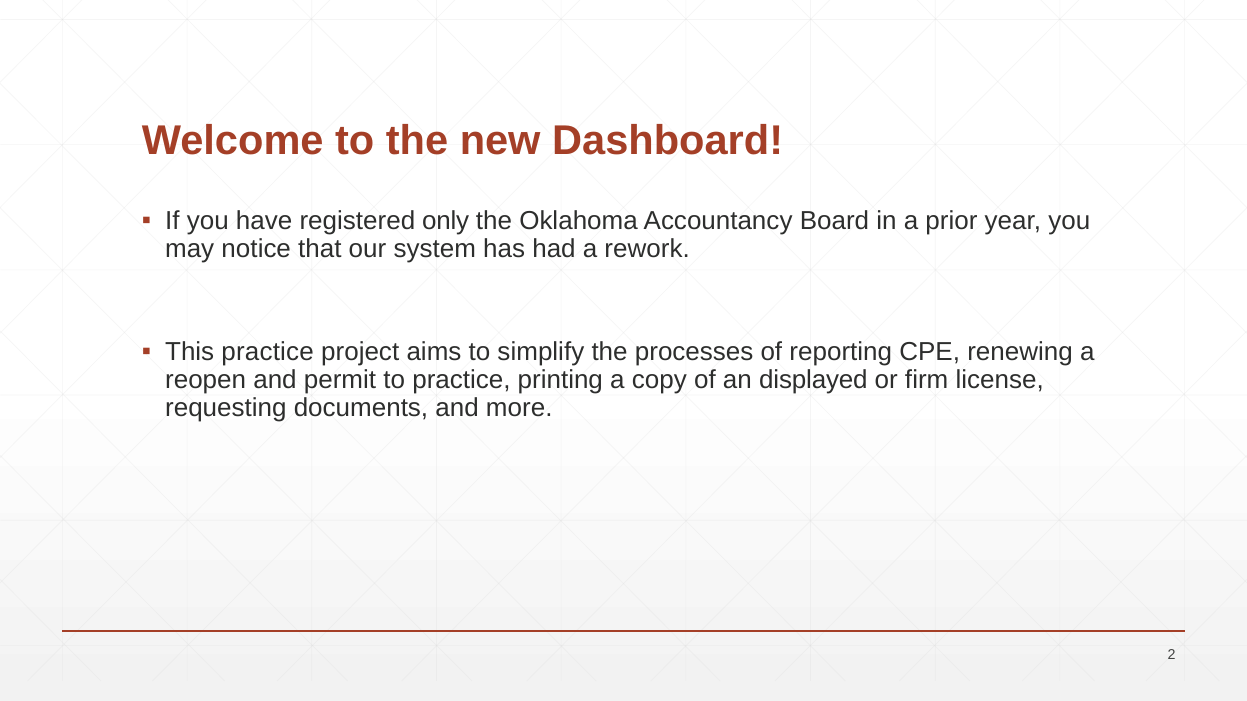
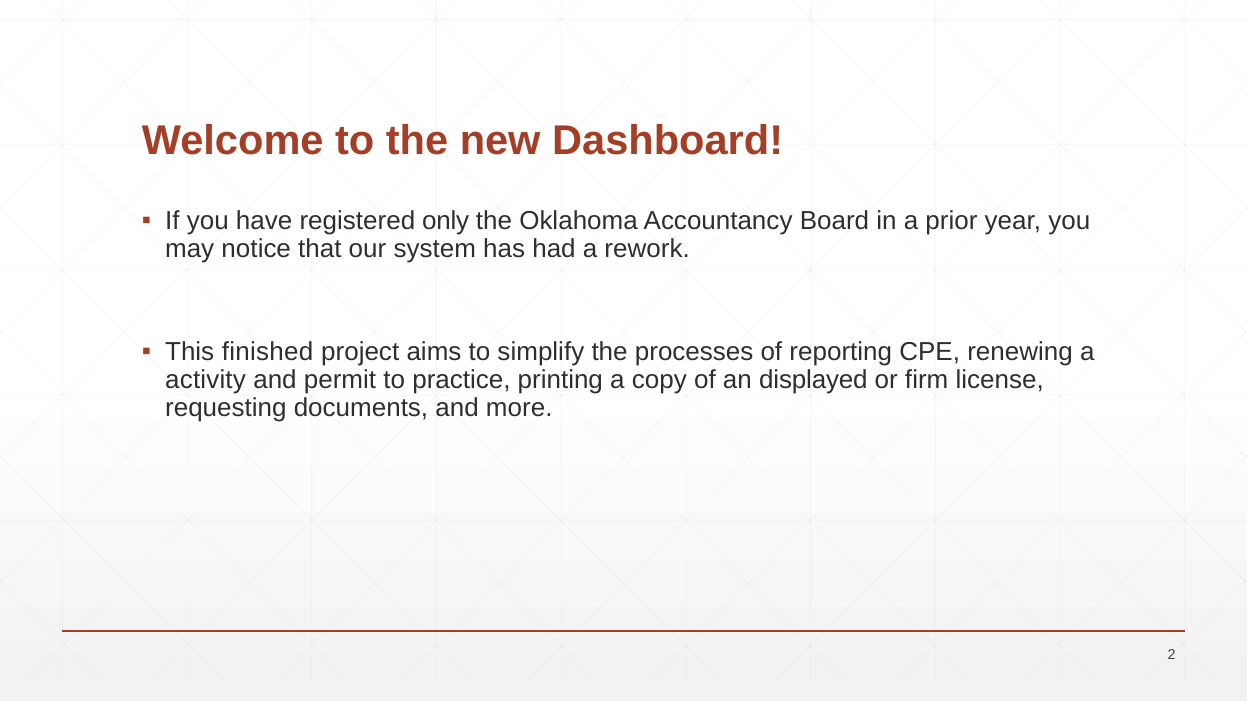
This practice: practice -> finished (268, 352)
reopen: reopen -> activity (206, 380)
